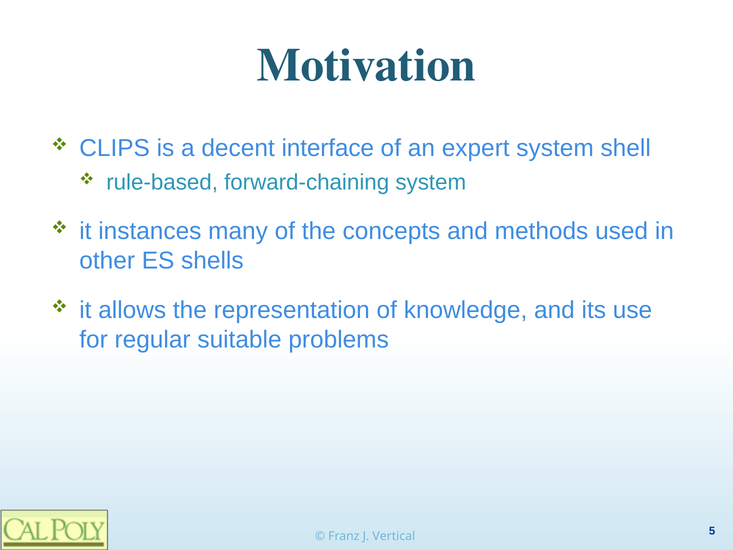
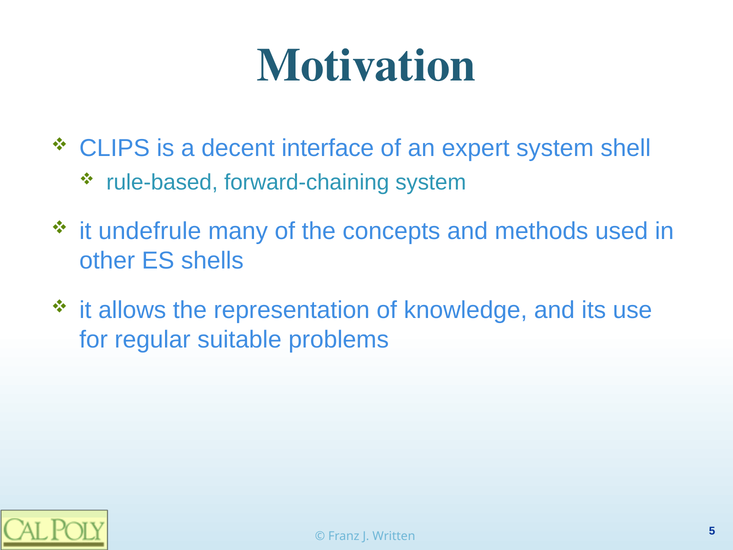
instances: instances -> undefrule (150, 231)
Vertical: Vertical -> Written (394, 536)
